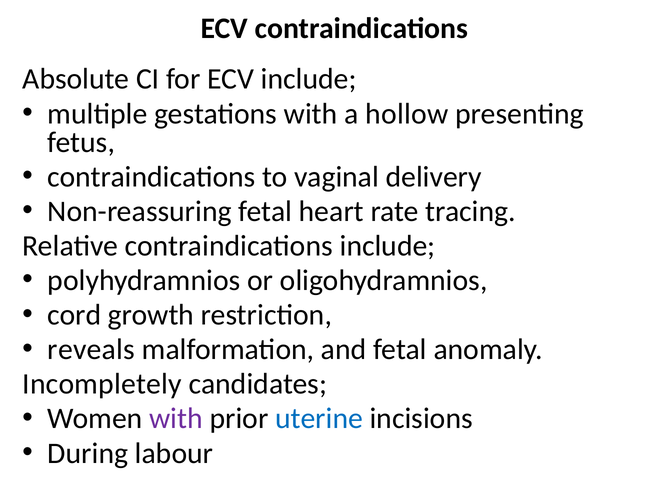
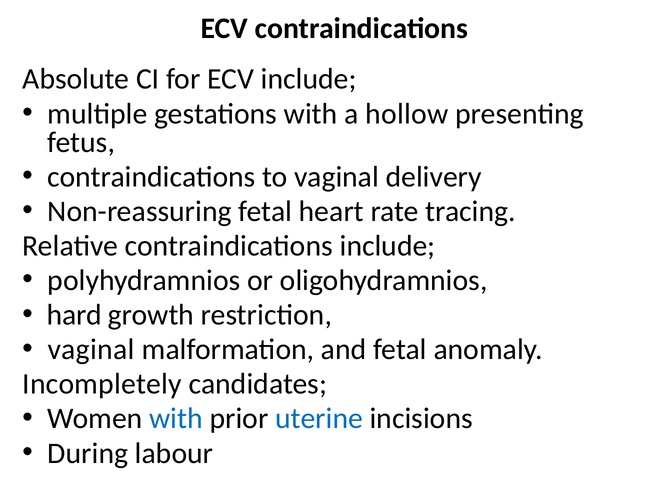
cord: cord -> hard (74, 315)
reveals: reveals -> vaginal (91, 349)
with colour: purple -> blue (176, 418)
